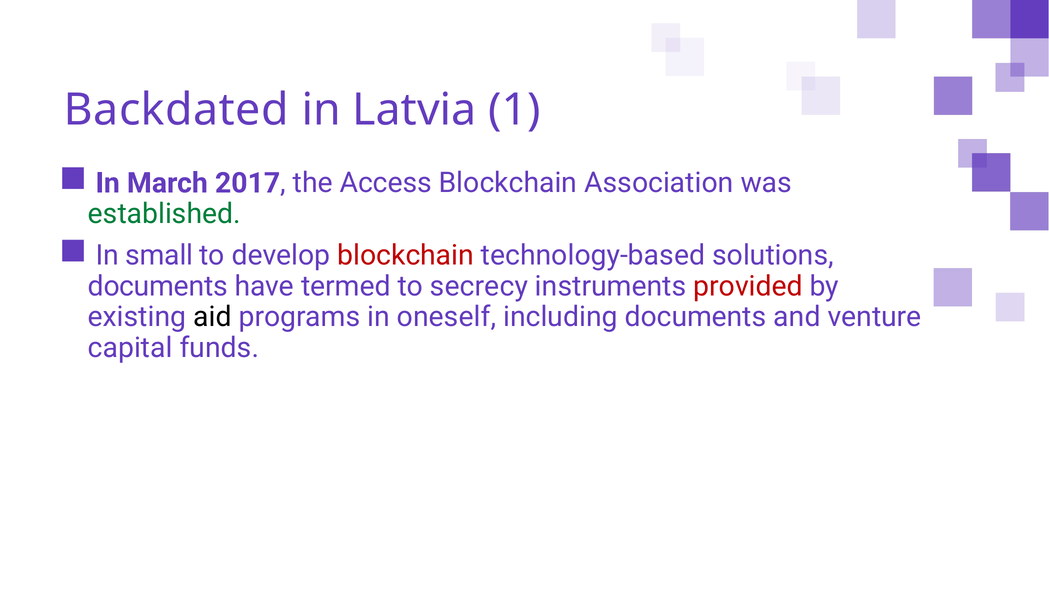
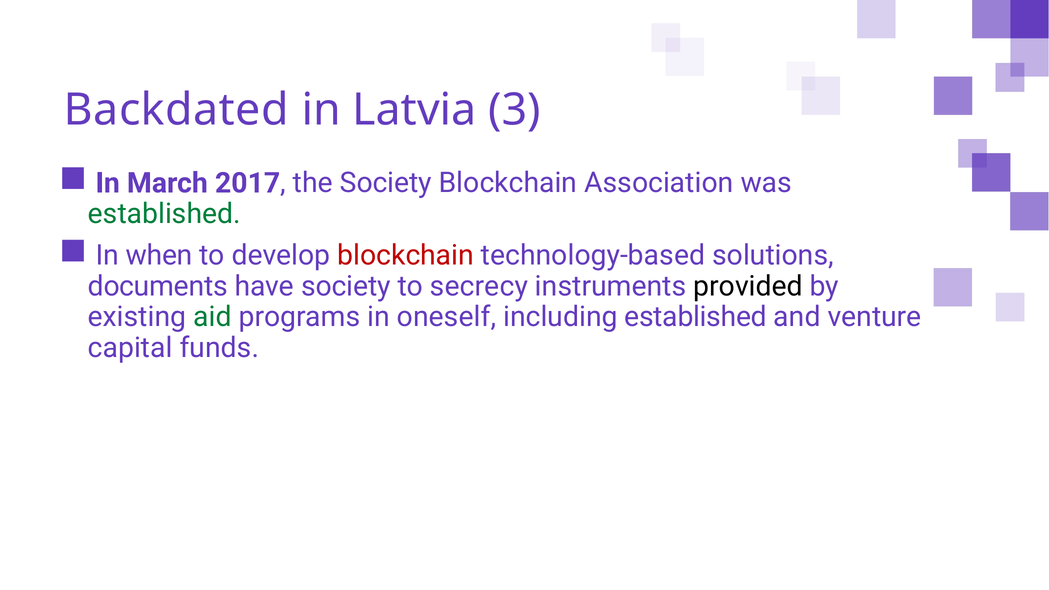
1: 1 -> 3 (514, 110)
the Access: Access -> Society (386, 183)
small: small -> when (159, 256)
have termed: termed -> society (346, 286)
provided colour: red -> black (748, 286)
aid colour: black -> green (212, 317)
including documents: documents -> established (696, 317)
